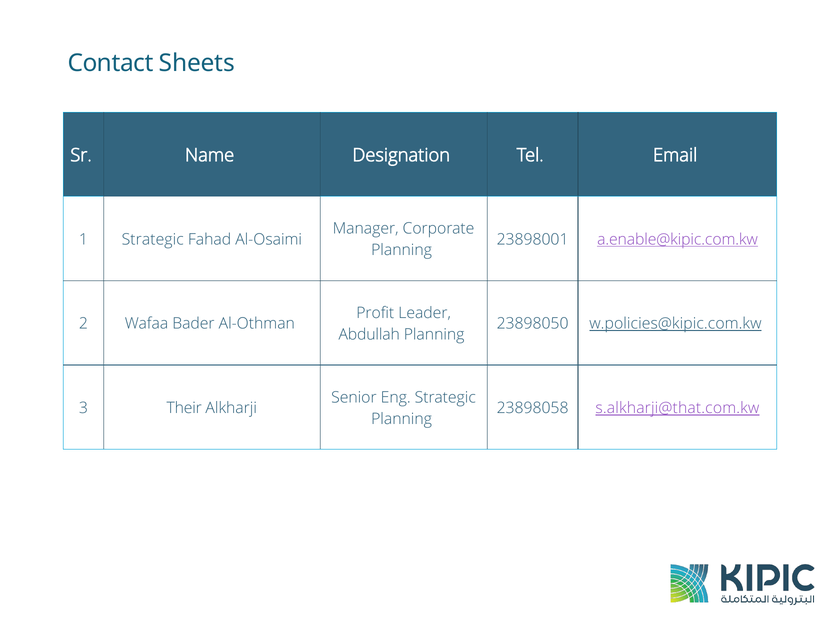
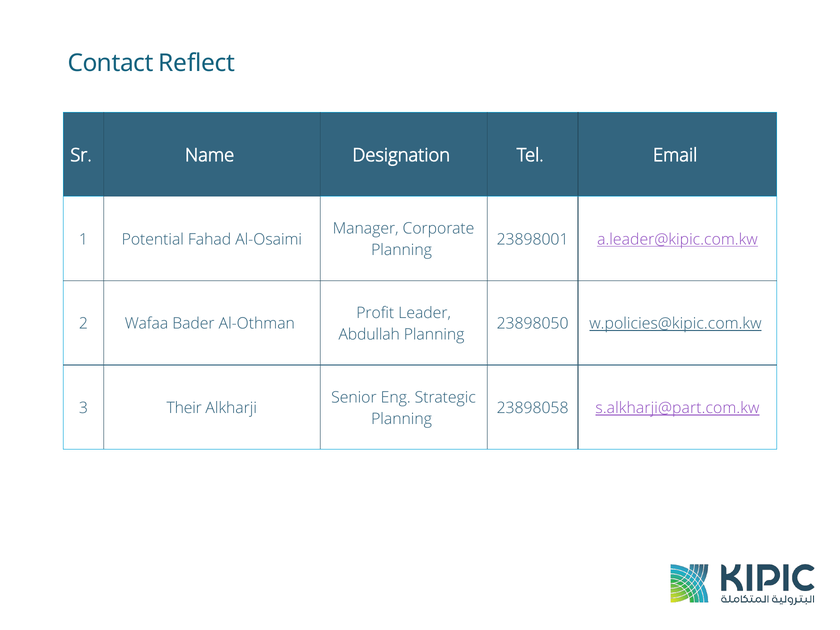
Sheets: Sheets -> Reflect (197, 63)
1 Strategic: Strategic -> Potential (153, 239)
a.enable@kipic.com.kw: a.enable@kipic.com.kw -> a.leader@kipic.com.kw (677, 239)
s.alkharji@that.com.kw: s.alkharji@that.com.kw -> s.alkharji@part.com.kw (677, 408)
